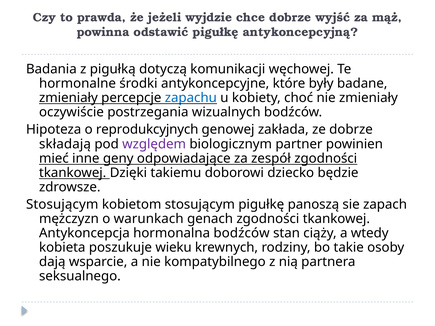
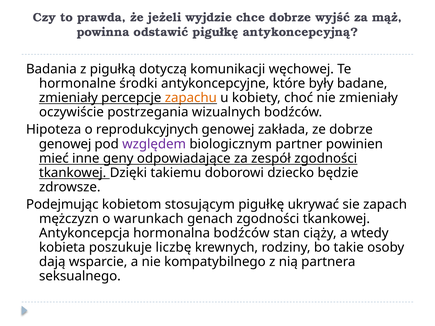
zapachu colour: blue -> orange (191, 98)
składają: składają -> genowej (65, 144)
Stosującym: Stosującym -> Podejmując (62, 205)
panoszą: panoszą -> ukrywać (313, 205)
wieku: wieku -> liczbę (173, 248)
